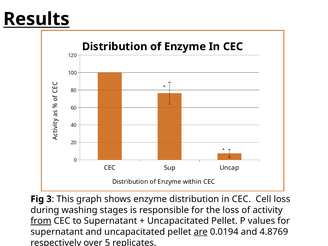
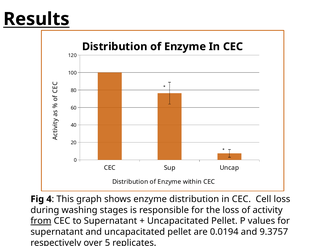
3: 3 -> 4 (49, 199)
are underline: present -> none (201, 232)
4.8769: 4.8769 -> 9.3757 (274, 232)
